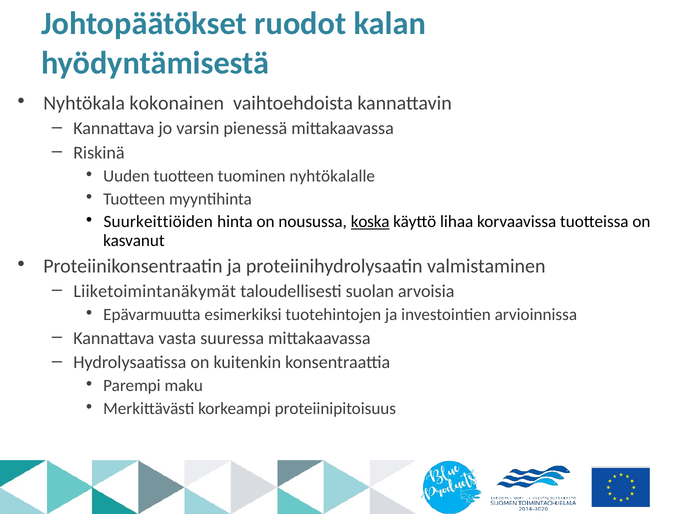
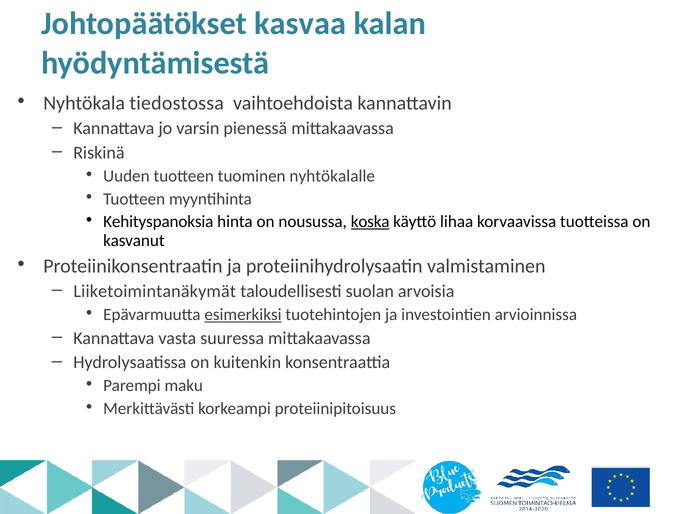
ruodot: ruodot -> kasvaa (300, 23)
kokonainen: kokonainen -> tiedostossa (177, 103)
Suurkeittiöiden: Suurkeittiöiden -> Kehityspanoksia (158, 222)
esimerkiksi underline: none -> present (243, 314)
